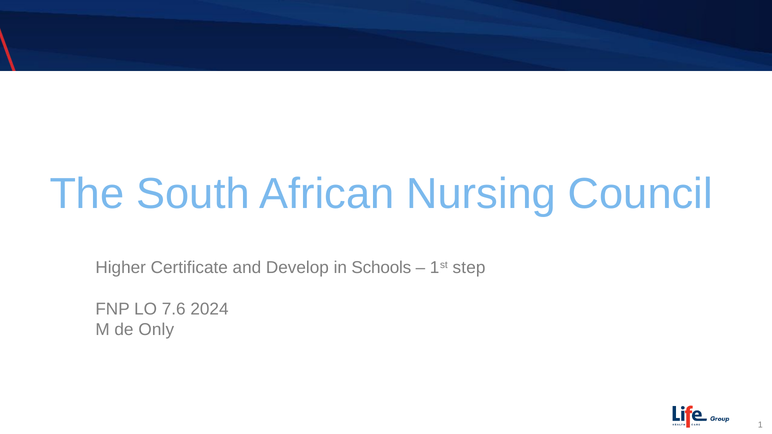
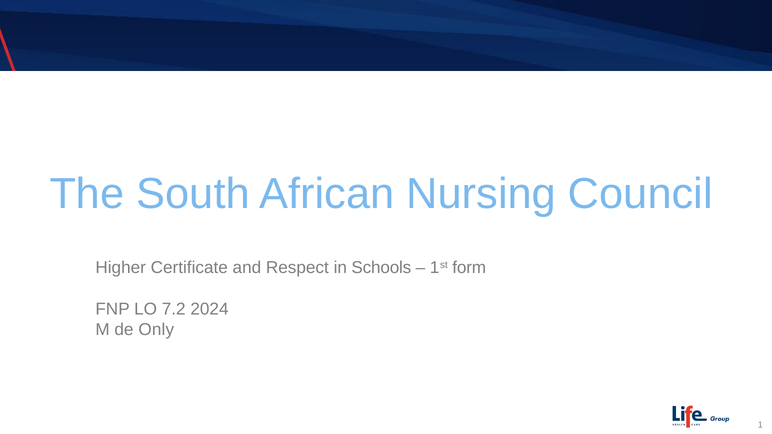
Develop: Develop -> Respect (297, 268)
step: step -> form (469, 268)
7.6: 7.6 -> 7.2 (174, 309)
